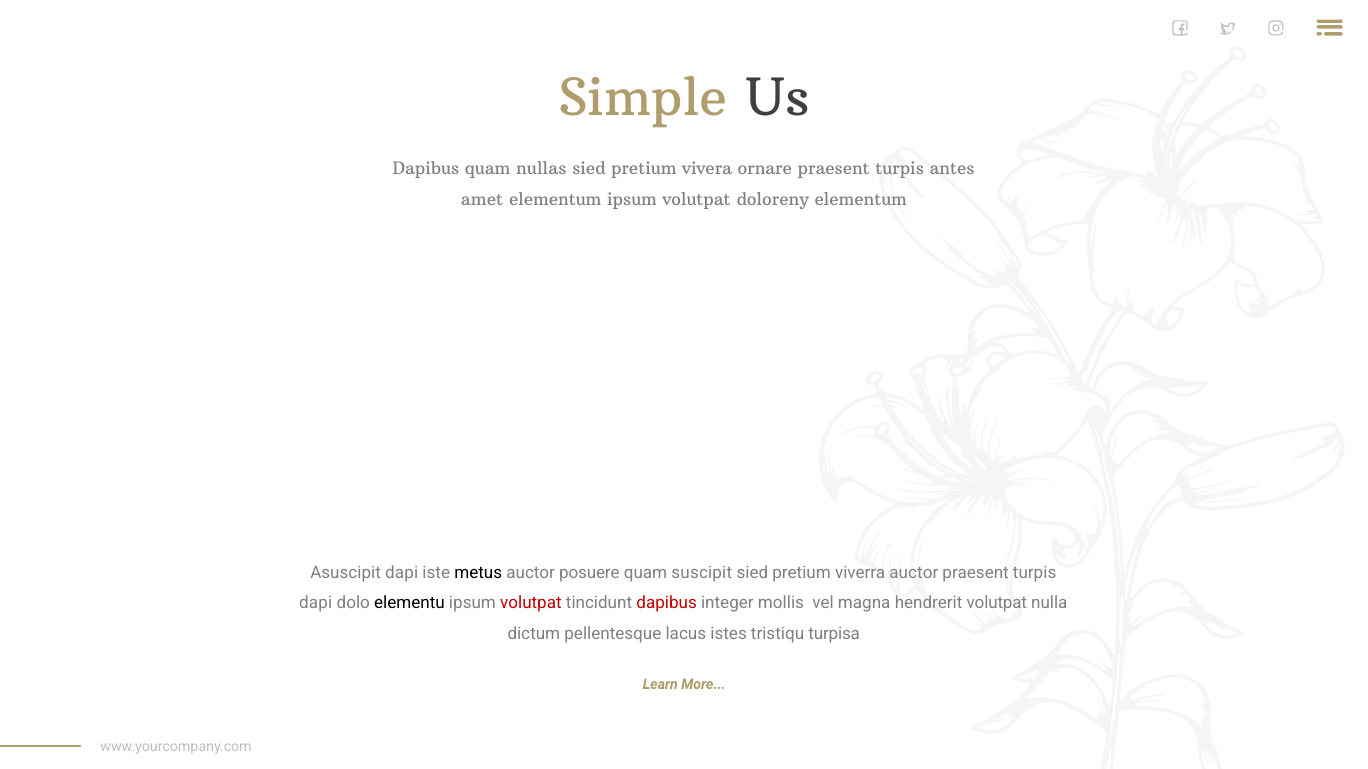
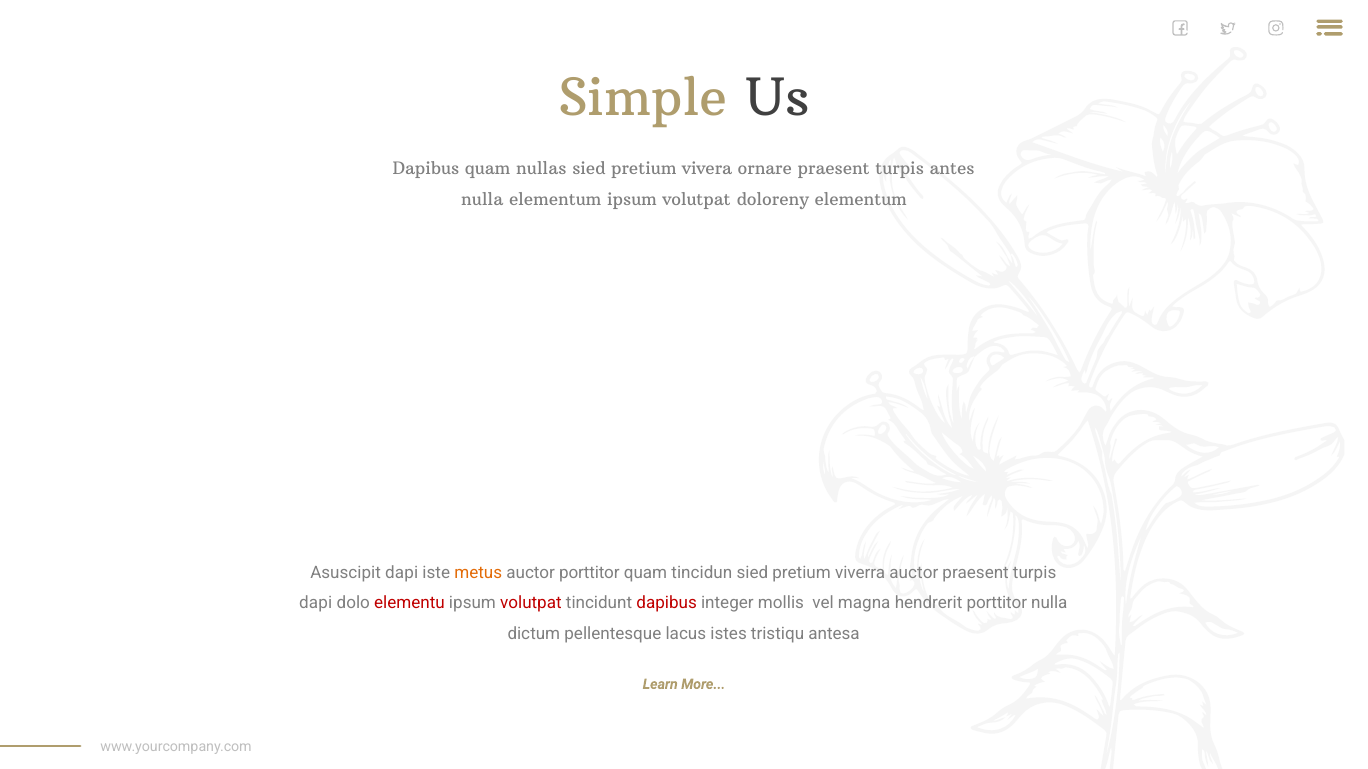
amet: amet -> nulla (482, 200)
metus colour: black -> orange (478, 573)
auctor posuere: posuere -> porttitor (589, 573)
suscipit: suscipit -> tincidun (702, 573)
elementu colour: black -> red (409, 604)
hendrerit volutpat: volutpat -> porttitor (997, 604)
turpisa: turpisa -> antesa (834, 634)
